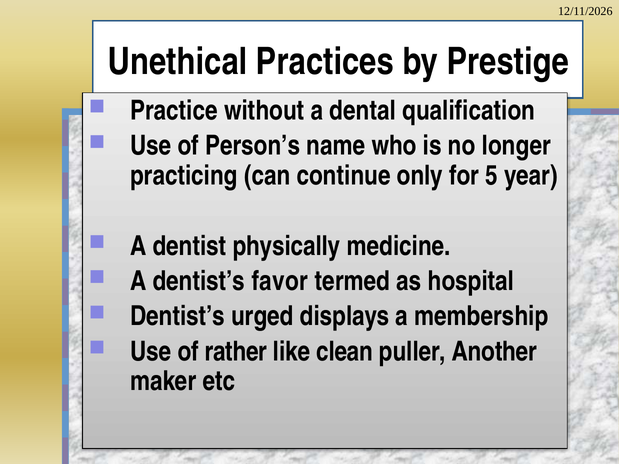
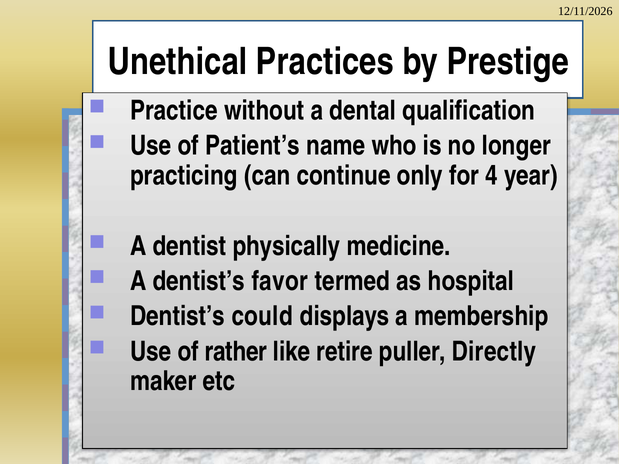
Person’s: Person’s -> Patient’s (253, 146)
5: 5 -> 4 (492, 176)
urged: urged -> could (262, 317)
clean: clean -> retire (345, 352)
Another: Another -> Directly (494, 352)
